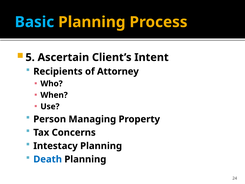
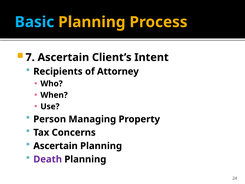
5: 5 -> 7 (30, 57)
Intestacy: Intestacy -> Ascertain (56, 146)
Death colour: blue -> purple (48, 159)
